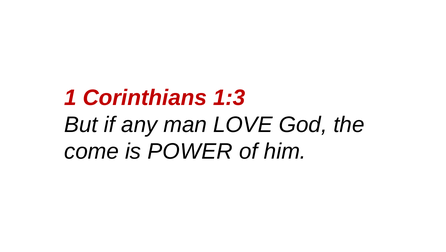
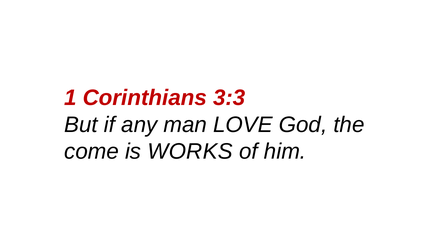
1:3: 1:3 -> 3:3 (229, 98)
POWER: POWER -> WORKS (190, 151)
